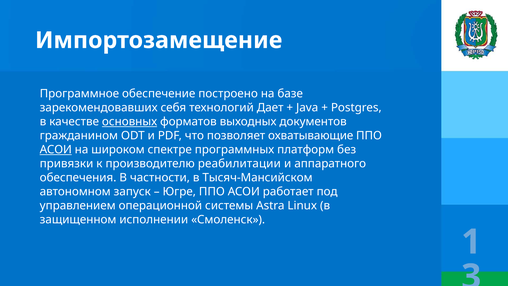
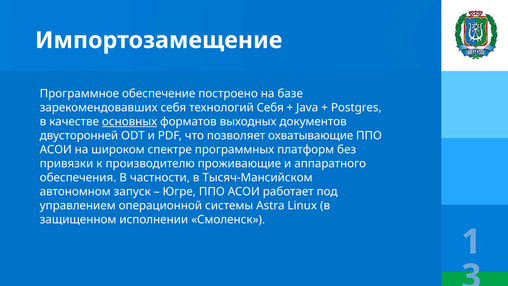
технологий Дает: Дает -> Себя (270, 108)
гражданином: гражданином -> двусторонней (79, 136)
АСОИ underline: present -> none (56, 150)
реабилитации: реабилитации -> проживающие (239, 163)
